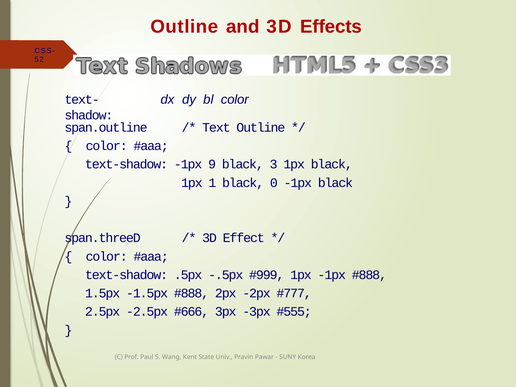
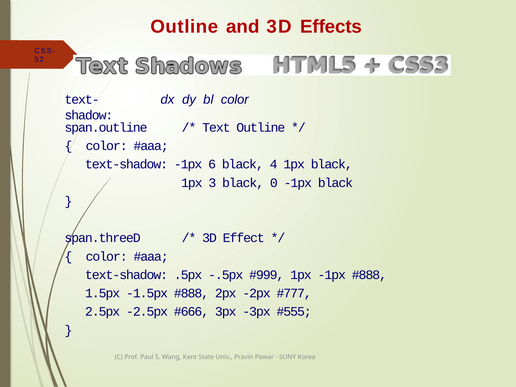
9: 9 -> 6 (212, 164)
3: 3 -> 4 (274, 164)
1: 1 -> 3 (212, 183)
